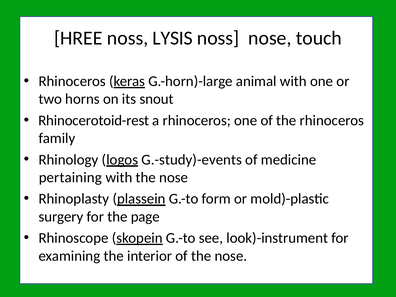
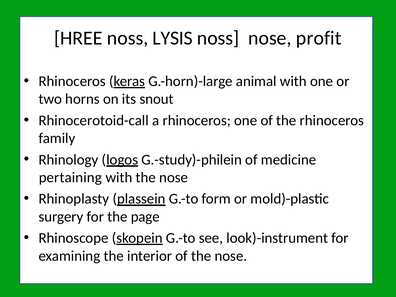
touch: touch -> profit (319, 38)
Rhinocerotoid-rest: Rhinocerotoid-rest -> Rhinocerotoid-call (94, 120)
G.-study)-events: G.-study)-events -> G.-study)-philein (192, 160)
